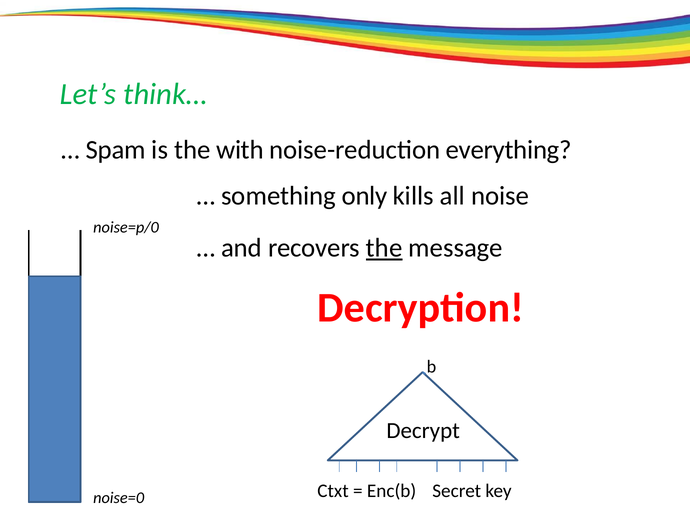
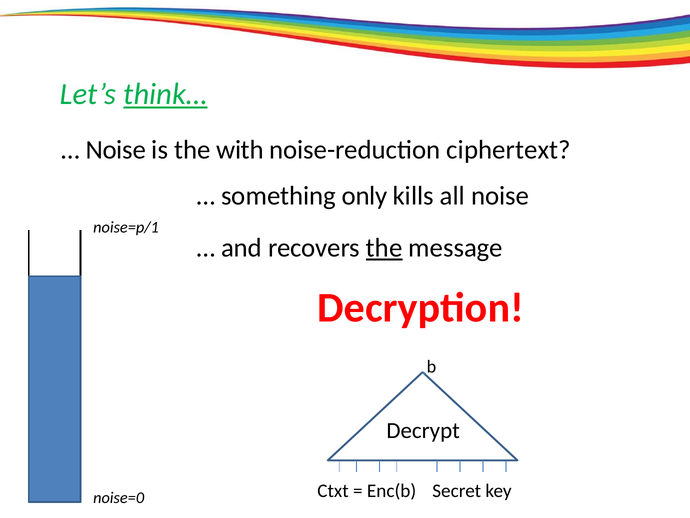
think… underline: none -> present (165, 94)
Spam: Spam -> Noise (116, 150)
everything: everything -> ciphertext (509, 150)
noise=p/0: noise=p/0 -> noise=p/1 (126, 227)
